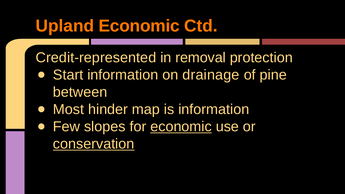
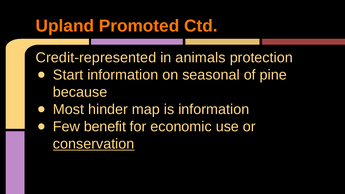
Upland Economic: Economic -> Promoted (139, 26)
removal: removal -> animals (201, 58)
drainage: drainage -> seasonal (211, 75)
between: between -> because (80, 92)
slopes: slopes -> benefit (105, 127)
economic underline: present -> none (181, 127)
